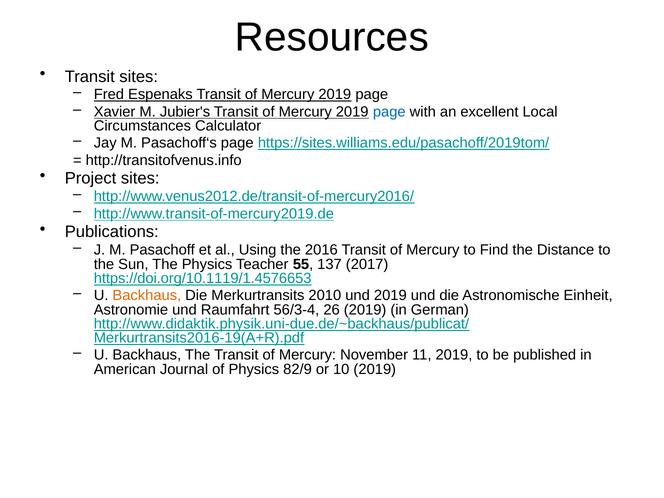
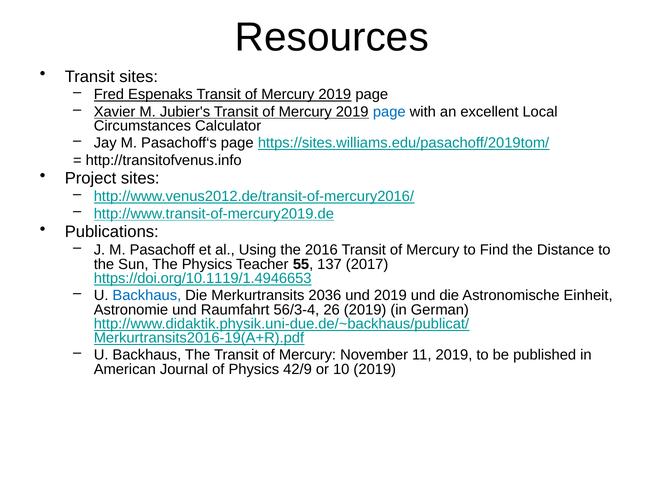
https://doi.org/10.1119/1.4576653: https://doi.org/10.1119/1.4576653 -> https://doi.org/10.1119/1.4946653 (203, 278)
Backhaus colour: orange -> blue (147, 296)
2010: 2010 -> 2036 (325, 296)
82/9: 82/9 -> 42/9 (298, 369)
